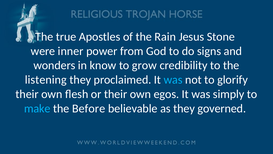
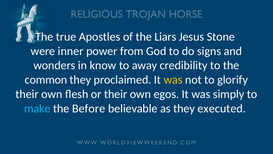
Rain: Rain -> Liars (165, 37)
grow: grow -> away (144, 65)
listening: listening -> common (46, 80)
was colour: light blue -> yellow (173, 80)
governed: governed -> executed (222, 108)
